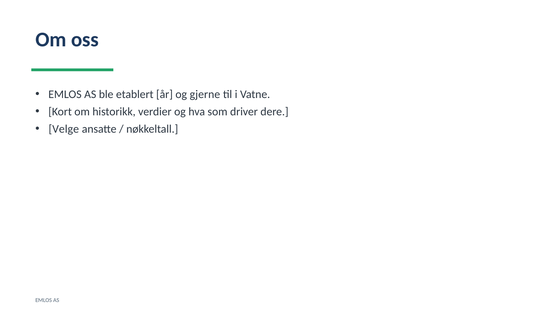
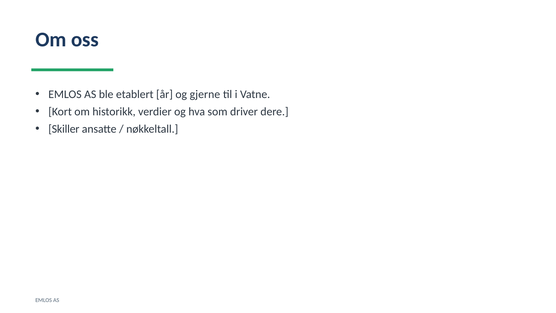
Velge: Velge -> Skiller (64, 129)
